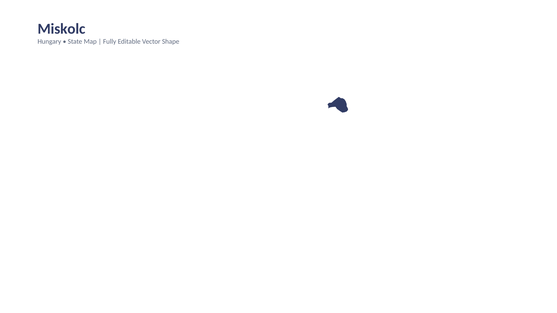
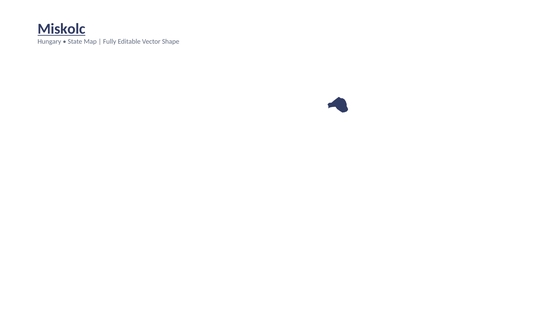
Miskolc underline: none -> present (61, 29)
